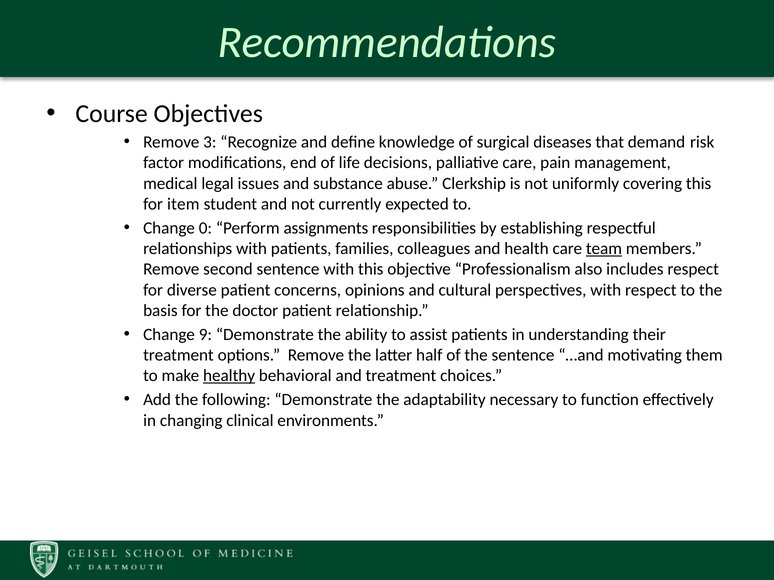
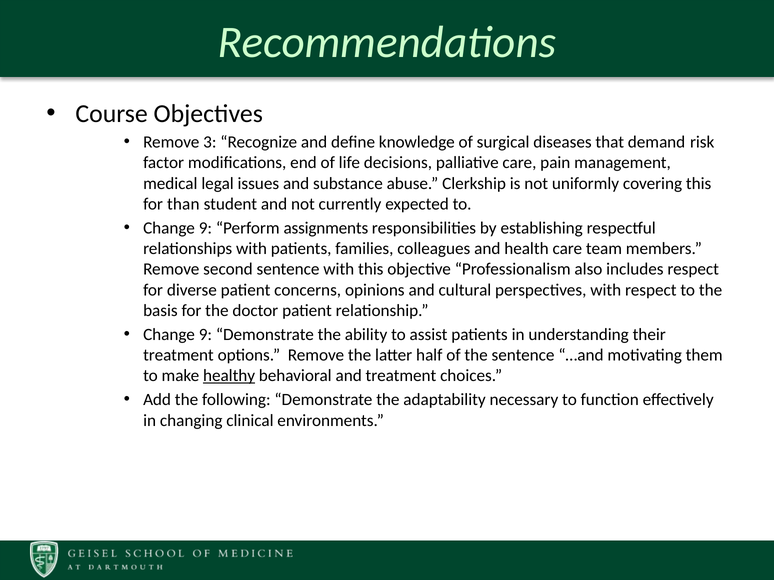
item: item -> than (183, 204)
0: 0 -> 9 (205, 228)
team underline: present -> none (604, 249)
